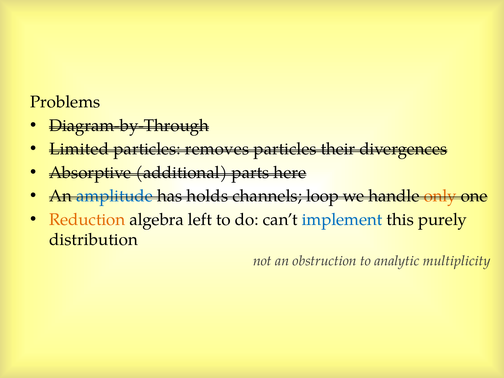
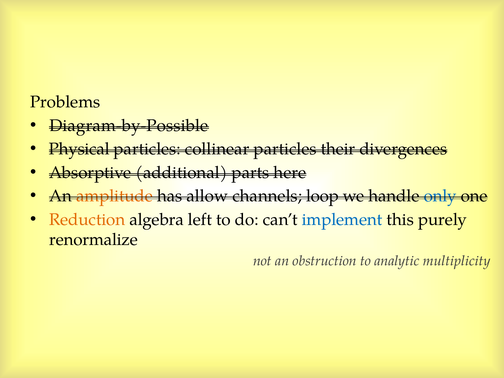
Diagram-by-Through: Diagram-by-Through -> Diagram-by-Possible (129, 125)
Limited: Limited -> Physical (79, 149)
removes: removes -> collinear (217, 149)
amplitude colour: blue -> orange (115, 196)
holds: holds -> allow (207, 196)
only colour: orange -> blue (440, 196)
distribution: distribution -> renormalize (94, 240)
